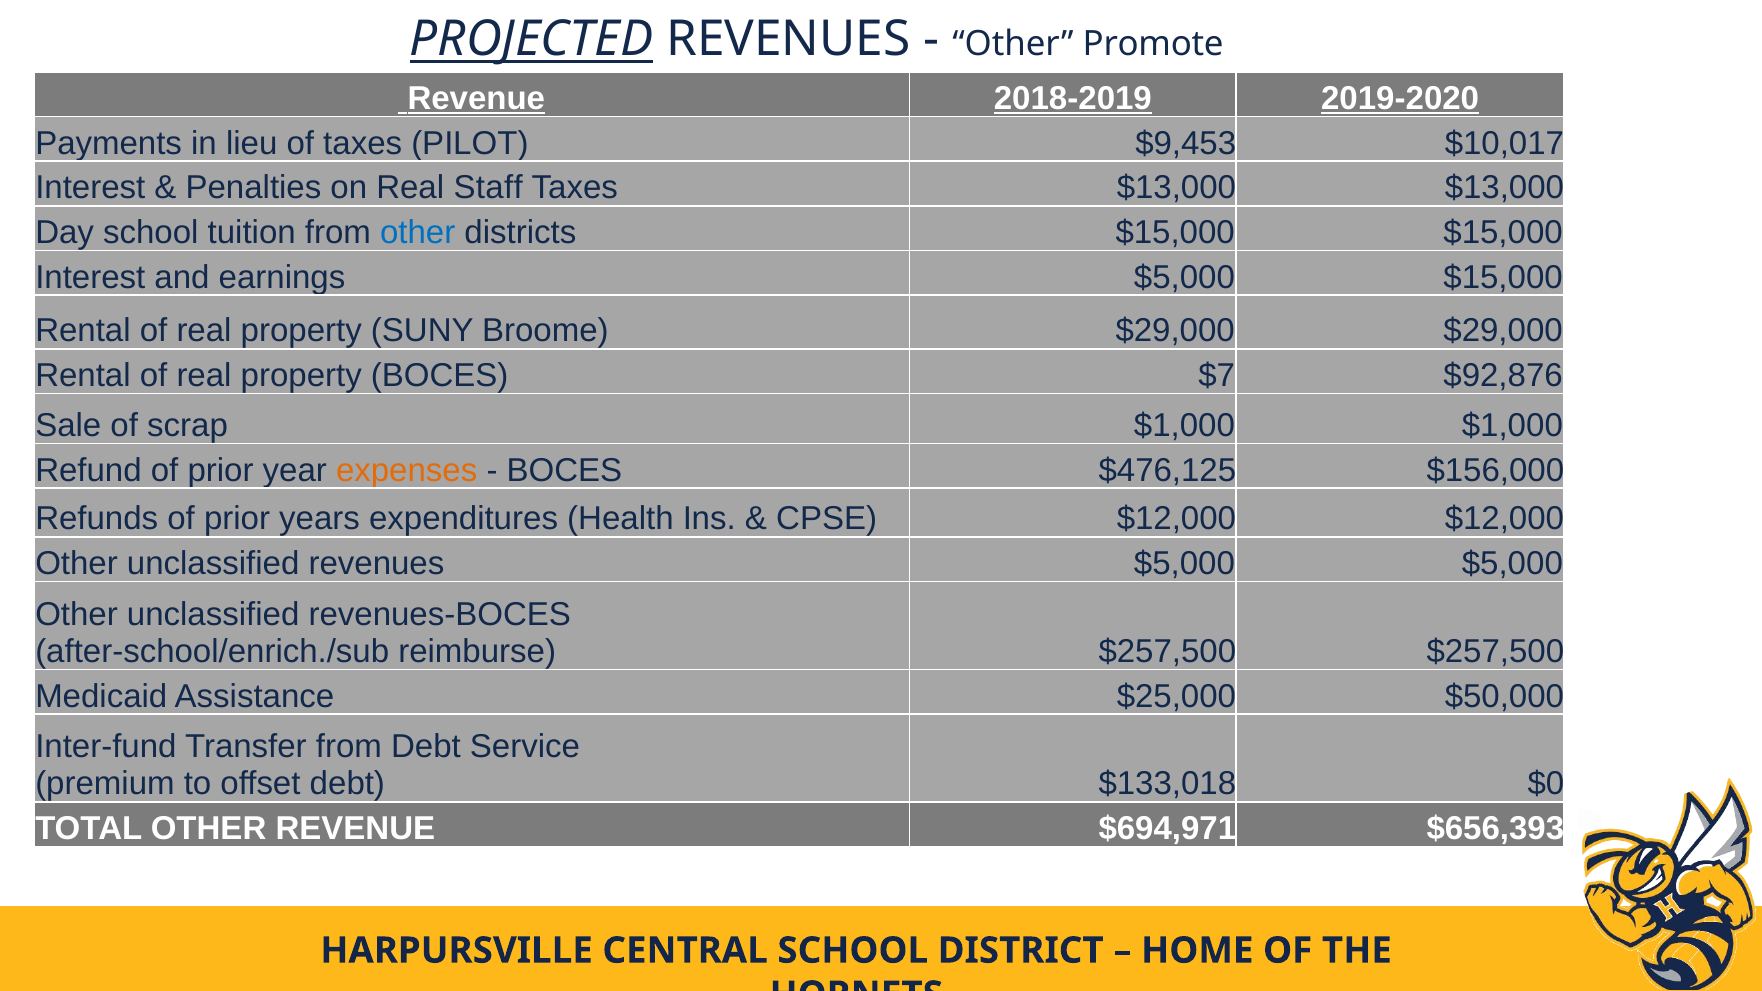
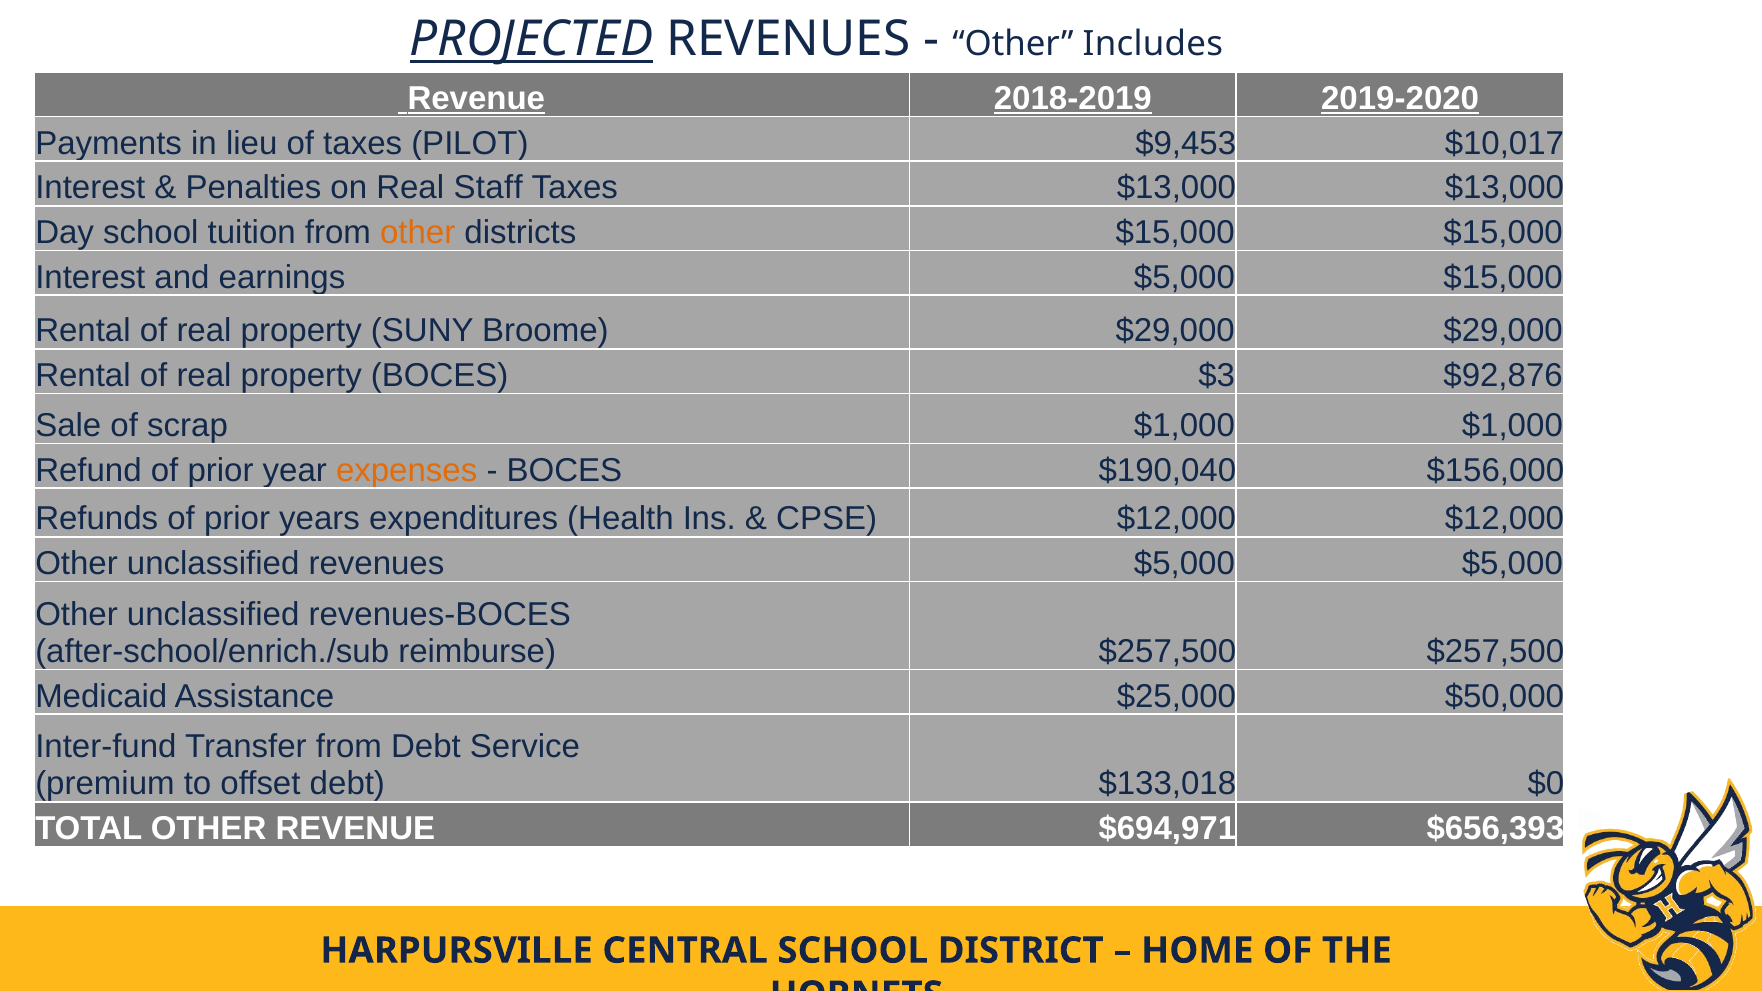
Promote: Promote -> Includes (1153, 44)
other colour: blue -> orange (418, 233)
$7: $7 -> $3 (1217, 376)
$476,125: $476,125 -> $190,040 (1167, 470)
